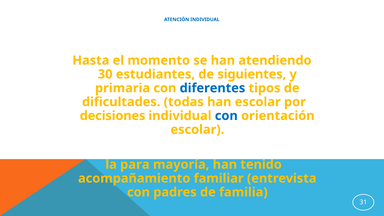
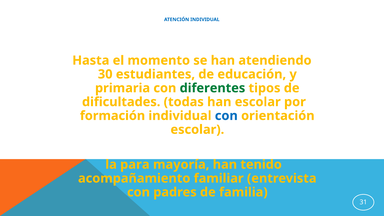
siguientes: siguientes -> educación (252, 74)
diferentes colour: blue -> green (212, 88)
decisiones: decisiones -> formación (113, 116)
